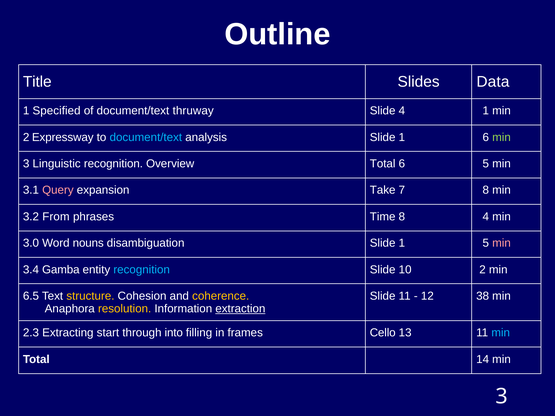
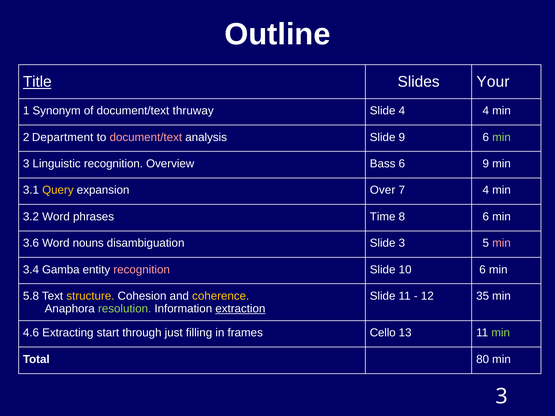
Title underline: none -> present (37, 82)
Data: Data -> Your (493, 82)
Specified: Specified -> Synonym (57, 111)
4 1: 1 -> 4 (486, 111)
Expressway: Expressway -> Department (63, 137)
document/text colour: light blue -> pink (146, 137)
analysis Slide 1: 1 -> 9 (402, 137)
Overview Total: Total -> Bass (383, 164)
6 5: 5 -> 9 (486, 164)
Query colour: pink -> yellow (58, 190)
Take: Take -> Over (383, 190)
7 8: 8 -> 4 (486, 190)
3.2 From: From -> Word (56, 217)
8 4: 4 -> 6 (486, 217)
3.0: 3.0 -> 3.6 (31, 243)
disambiguation Slide 1: 1 -> 3 (402, 243)
recognition colour: light blue -> pink (142, 270)
10 2: 2 -> 6 (483, 270)
6.5: 6.5 -> 5.8 (31, 296)
38: 38 -> 35 (483, 296)
resolution colour: yellow -> light green (125, 309)
2.3: 2.3 -> 4.6 (31, 333)
into: into -> just (174, 333)
min colour: light blue -> light green (501, 333)
14: 14 -> 80 (483, 359)
